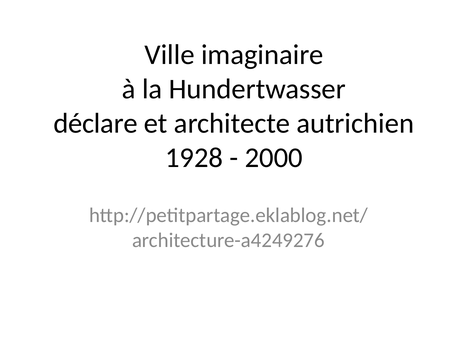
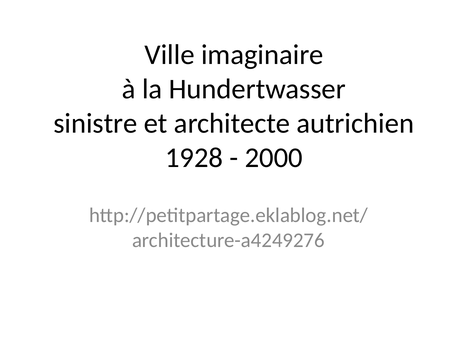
déclare: déclare -> sinistre (95, 124)
